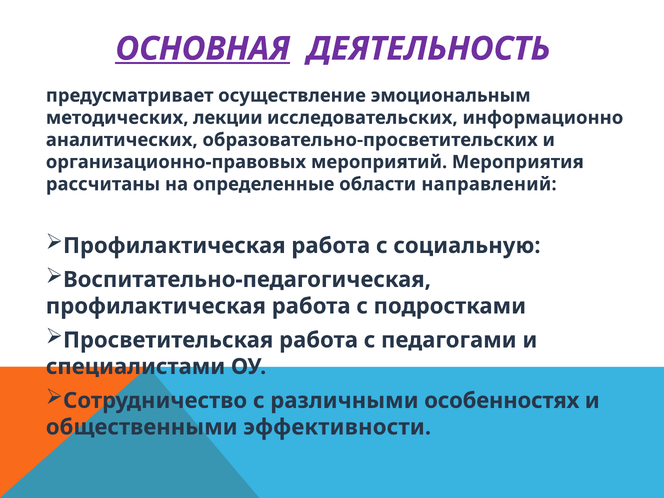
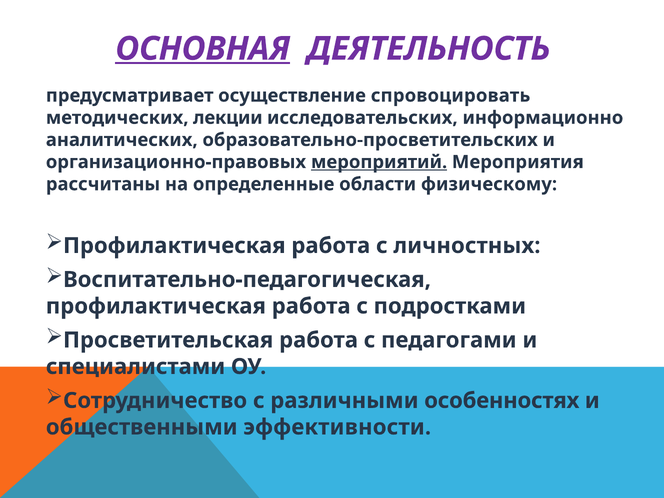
эмоциональным: эмоциональным -> спровоцировать (451, 96)
мероприятий underline: none -> present (379, 162)
направлений: направлений -> физическому (489, 184)
социальную: социальную -> личностных (467, 246)
